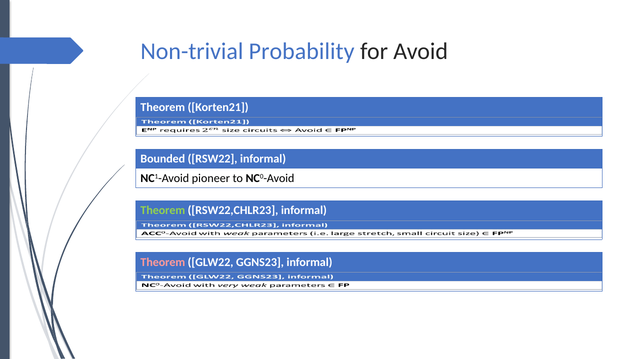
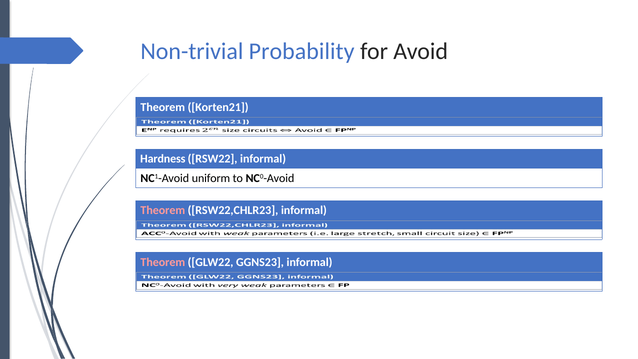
Bounded: Bounded -> Hardness (163, 159)
pioneer: pioneer -> uniform (211, 178)
Theorem colour: light green -> pink (163, 210)
